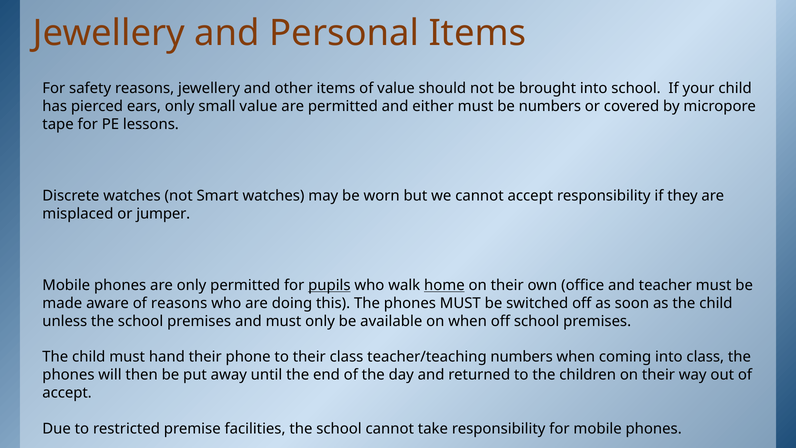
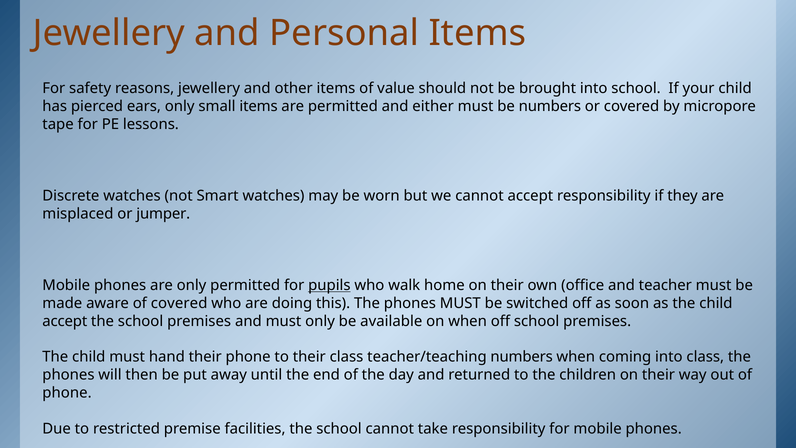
small value: value -> items (259, 106)
home underline: present -> none (444, 285)
of reasons: reasons -> covered (179, 303)
unless: unless -> accept (65, 321)
accept: accept -> phone (67, 393)
